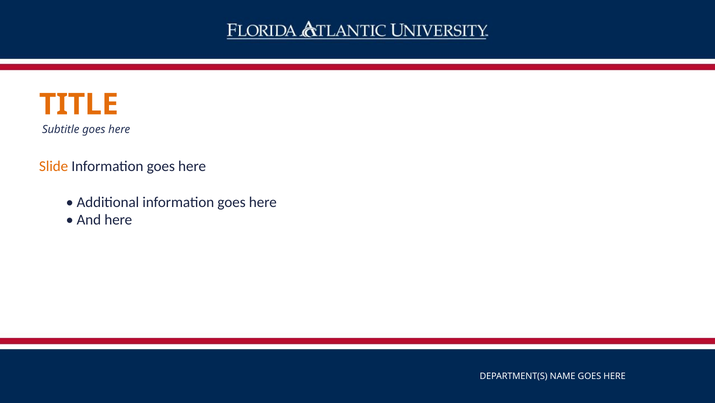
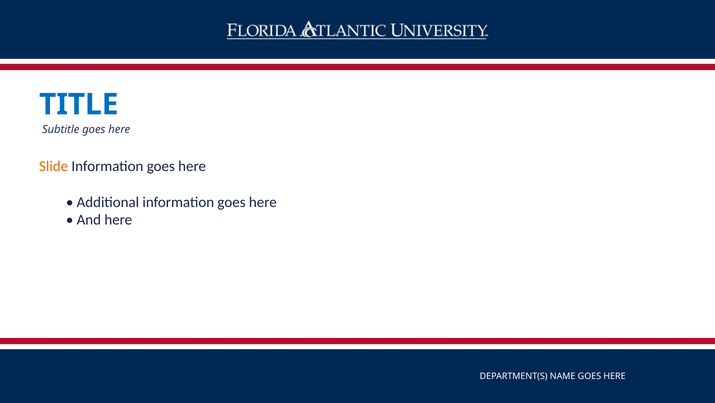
TITLE colour: orange -> blue (79, 104)
